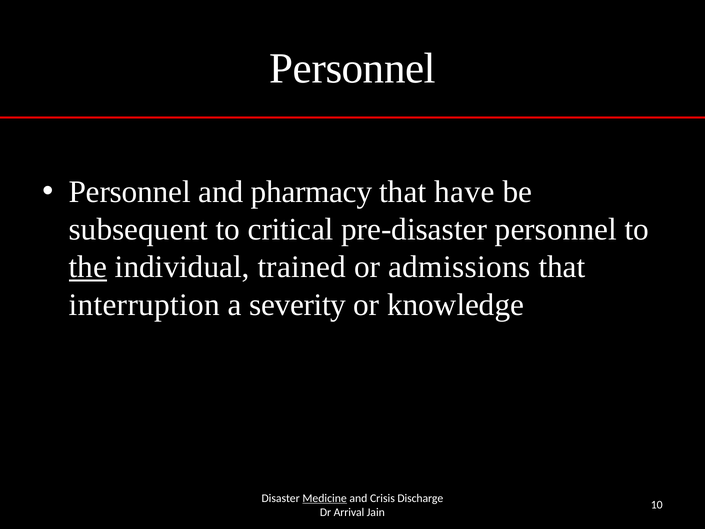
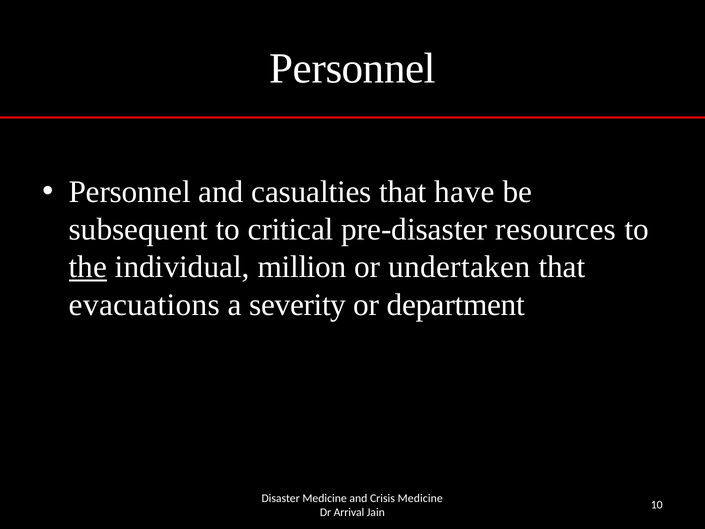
pharmacy: pharmacy -> casualties (311, 192)
pre-disaster personnel: personnel -> resources (556, 229)
trained: trained -> million (302, 267)
admissions: admissions -> undertaken (459, 267)
interruption: interruption -> evacuations (144, 305)
knowledge: knowledge -> department (456, 305)
Medicine underline: present -> none (325, 498)
Crisis Discharge: Discharge -> Medicine (420, 498)
